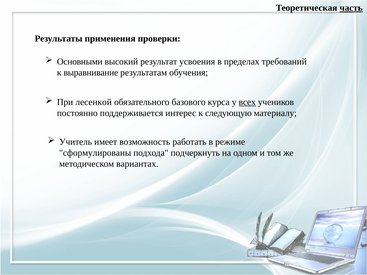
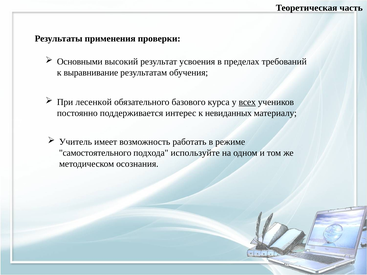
часть underline: present -> none (351, 8)
следующую: следующую -> невиданных (228, 113)
сформулированы: сформулированы -> самостоятельного (95, 153)
подчеркнуть: подчеркнуть -> используйте (195, 153)
вариантах: вариантах -> осознания (137, 164)
